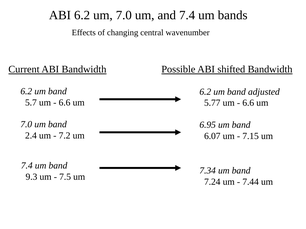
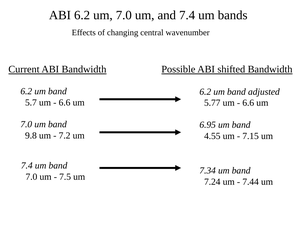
2.4: 2.4 -> 9.8 (31, 136)
6.07: 6.07 -> 4.55 (212, 136)
9.3: 9.3 -> 7.0 (31, 177)
